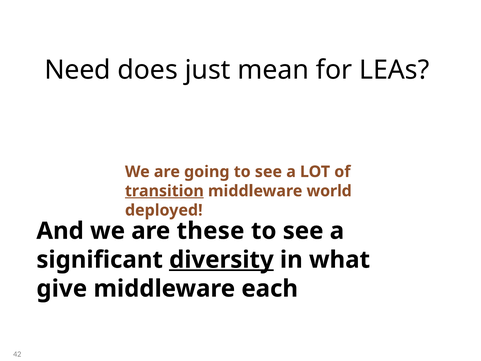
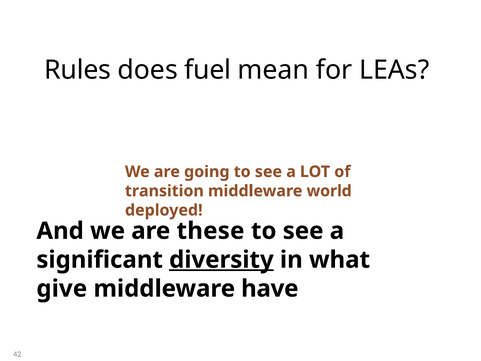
Need: Need -> Rules (78, 70)
just: just -> fuel (208, 70)
transition underline: present -> none (164, 191)
each: each -> have (270, 288)
